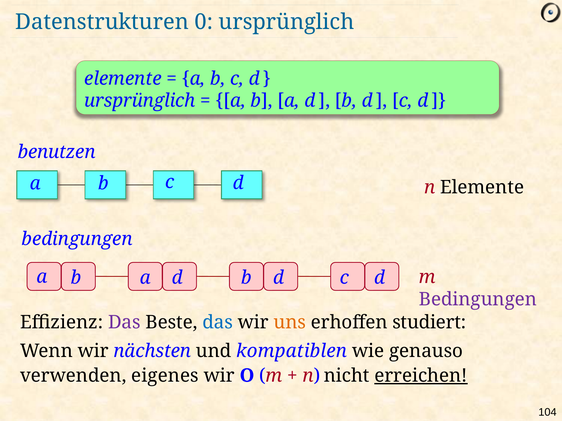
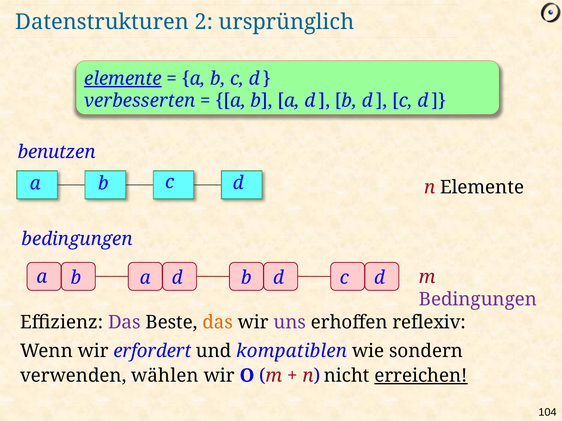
0: 0 -> 2 (204, 22)
elemente underline: none -> present (123, 79)
ursprünglich: ursprünglich -> verbesserten (140, 101)
das colour: blue -> orange (218, 323)
uns colour: orange -> purple (290, 323)
studiert: studiert -> reflexiv (429, 323)
nächsten: nächsten -> erfordert (152, 351)
genauso: genauso -> sondern (426, 351)
eigenes: eigenes -> wählen (165, 376)
